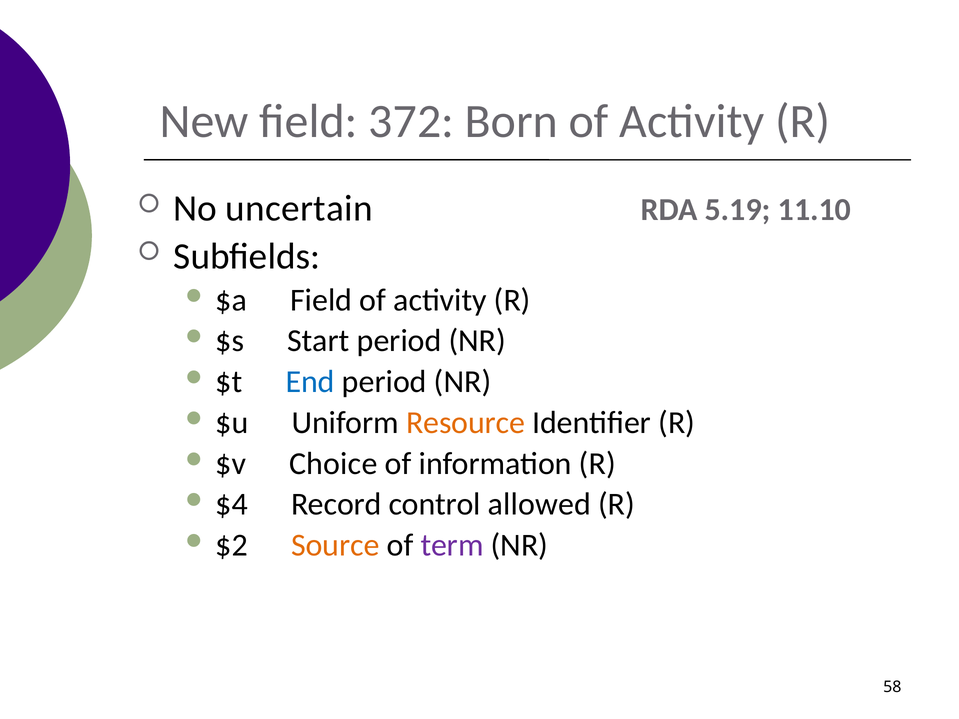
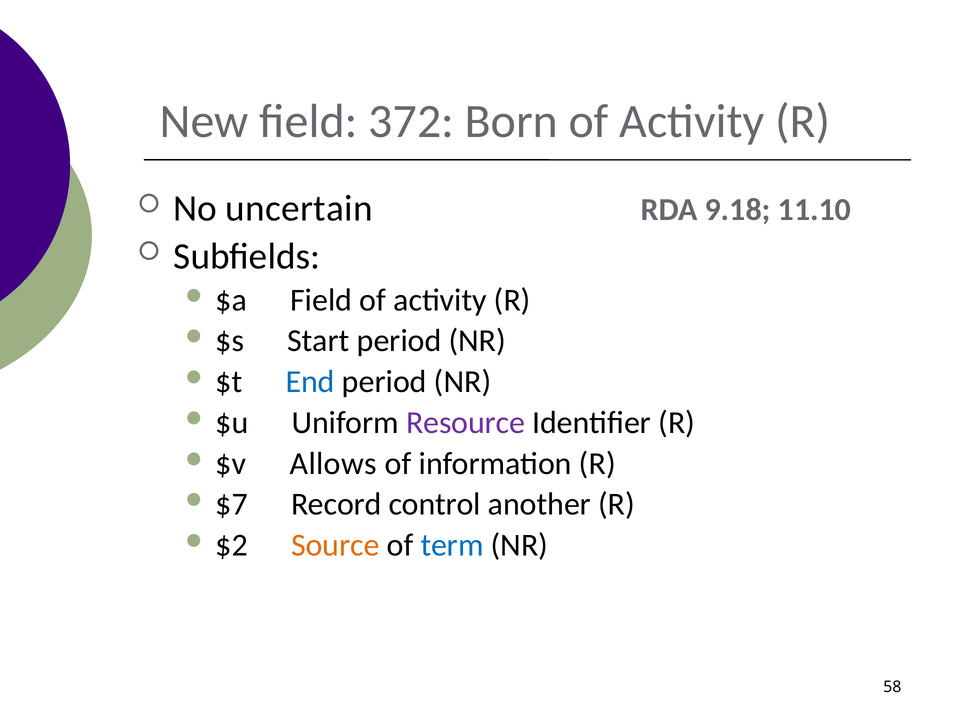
5.19: 5.19 -> 9.18 (738, 210)
Resource colour: orange -> purple (466, 423)
Choice: Choice -> Allows (333, 464)
$4: $4 -> $7 (232, 505)
allowed: allowed -> another (539, 505)
term colour: purple -> blue (452, 545)
